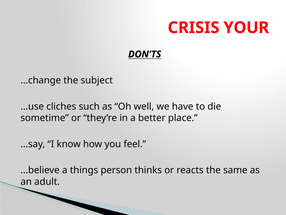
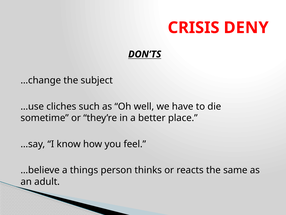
YOUR: YOUR -> DENY (246, 28)
